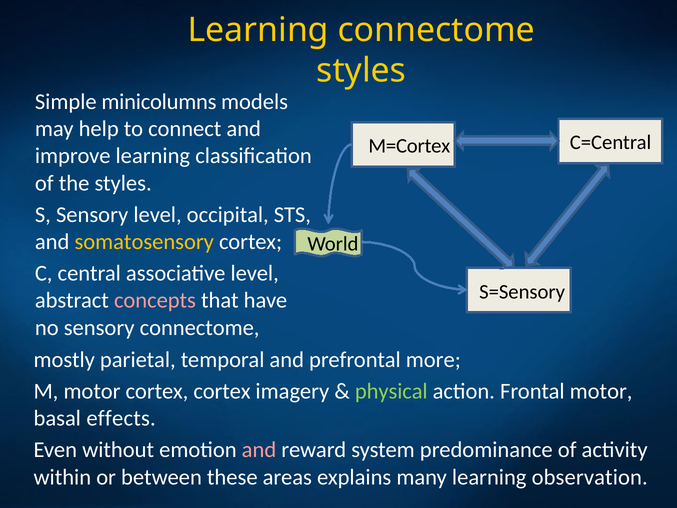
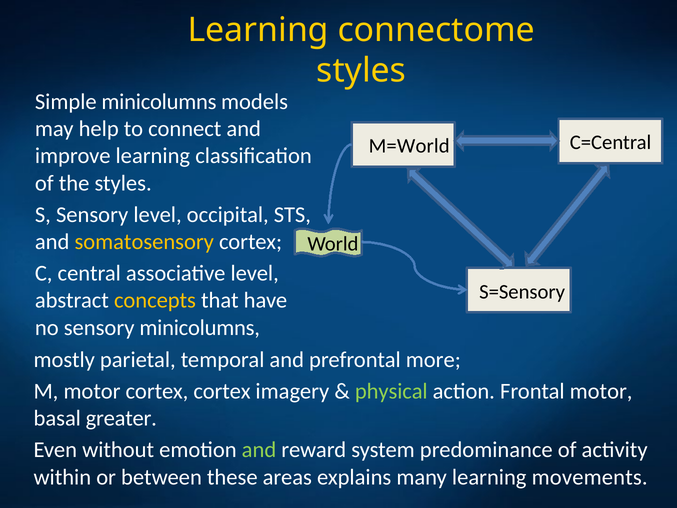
M=Cortex: M=Cortex -> M=World (409, 146)
concepts colour: pink -> yellow (155, 300)
sensory connectome: connectome -> minicolumns (200, 327)
effects: effects -> greater (121, 418)
and colour: pink -> light green (259, 450)
observation: observation -> movements (590, 477)
